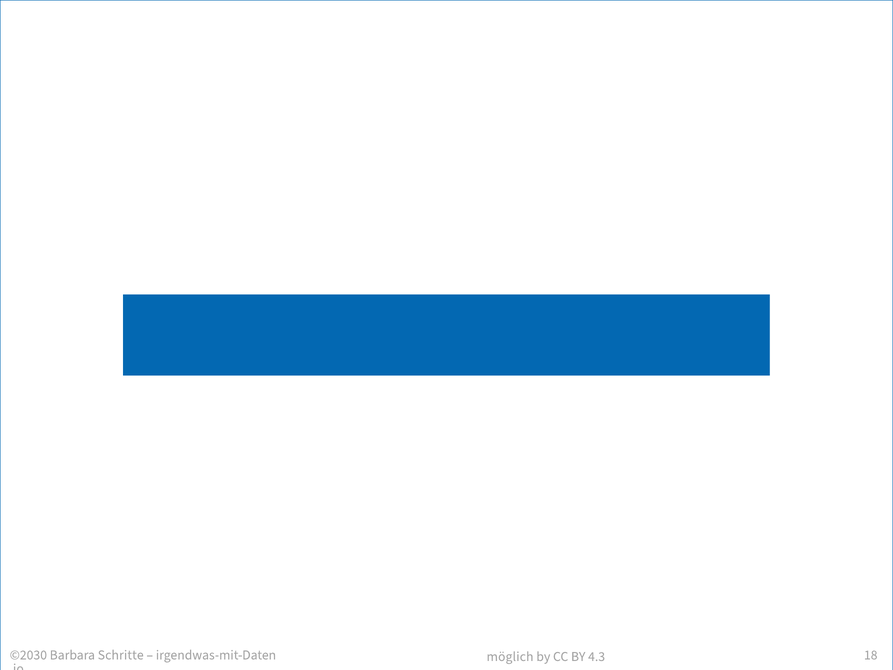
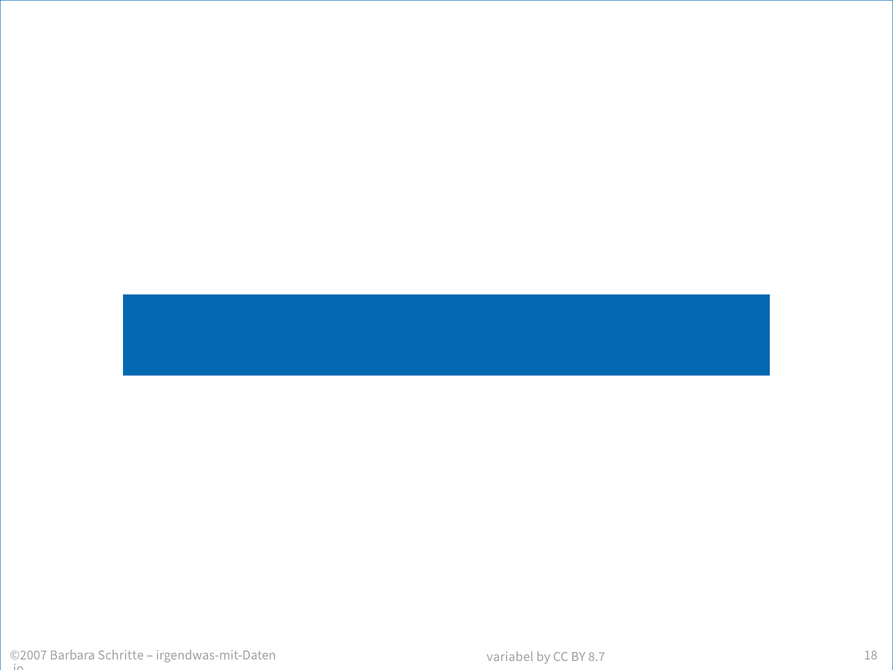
©2030: ©2030 -> ©2007 (28, 655)
möglich: möglich -> variabel (510, 656)
4.3: 4.3 -> 8.7 (597, 656)
